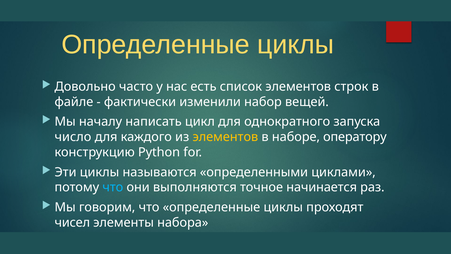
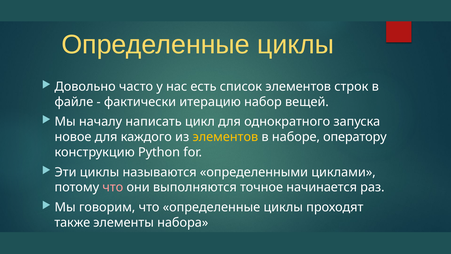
изменили: изменили -> итерацию (210, 102)
число: число -> новое (73, 137)
что colour: light blue -> pink (113, 187)
чисел: чисел -> также (72, 222)
